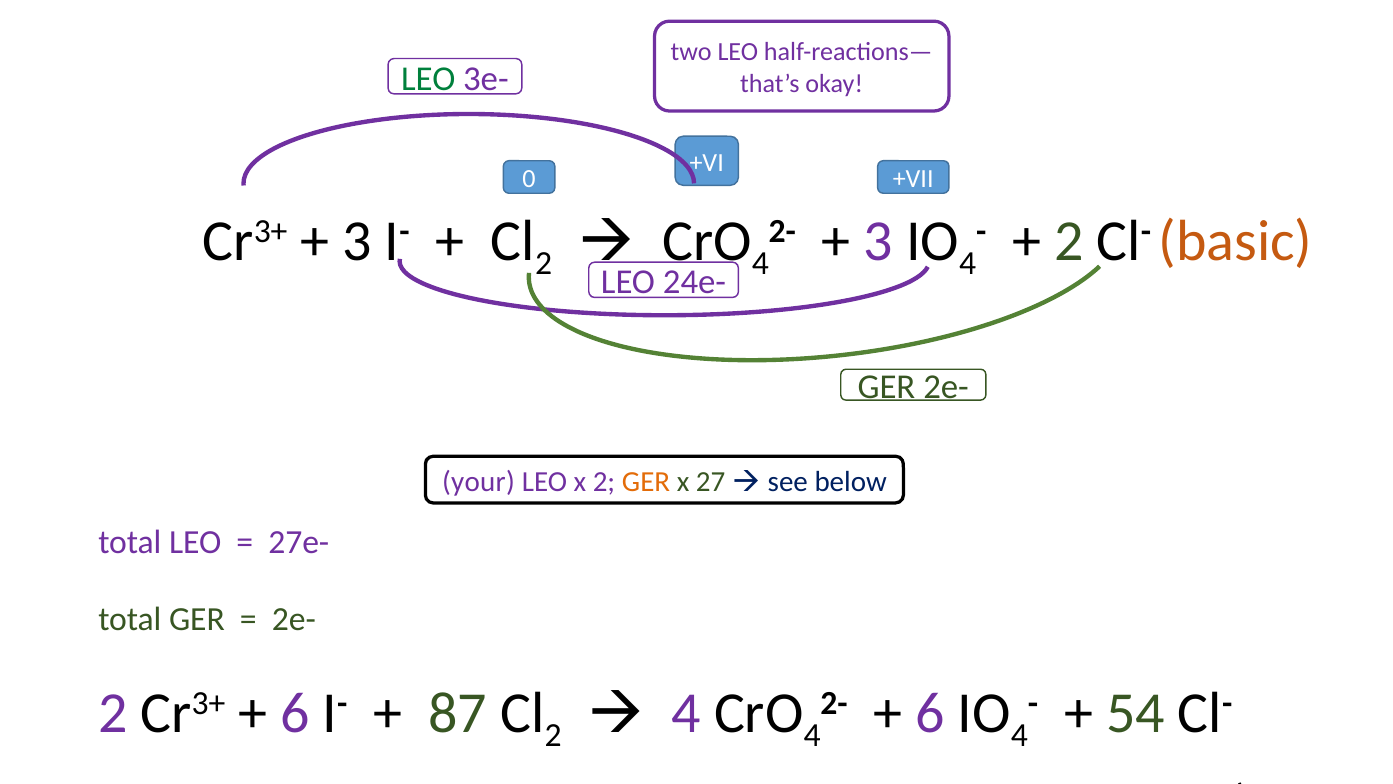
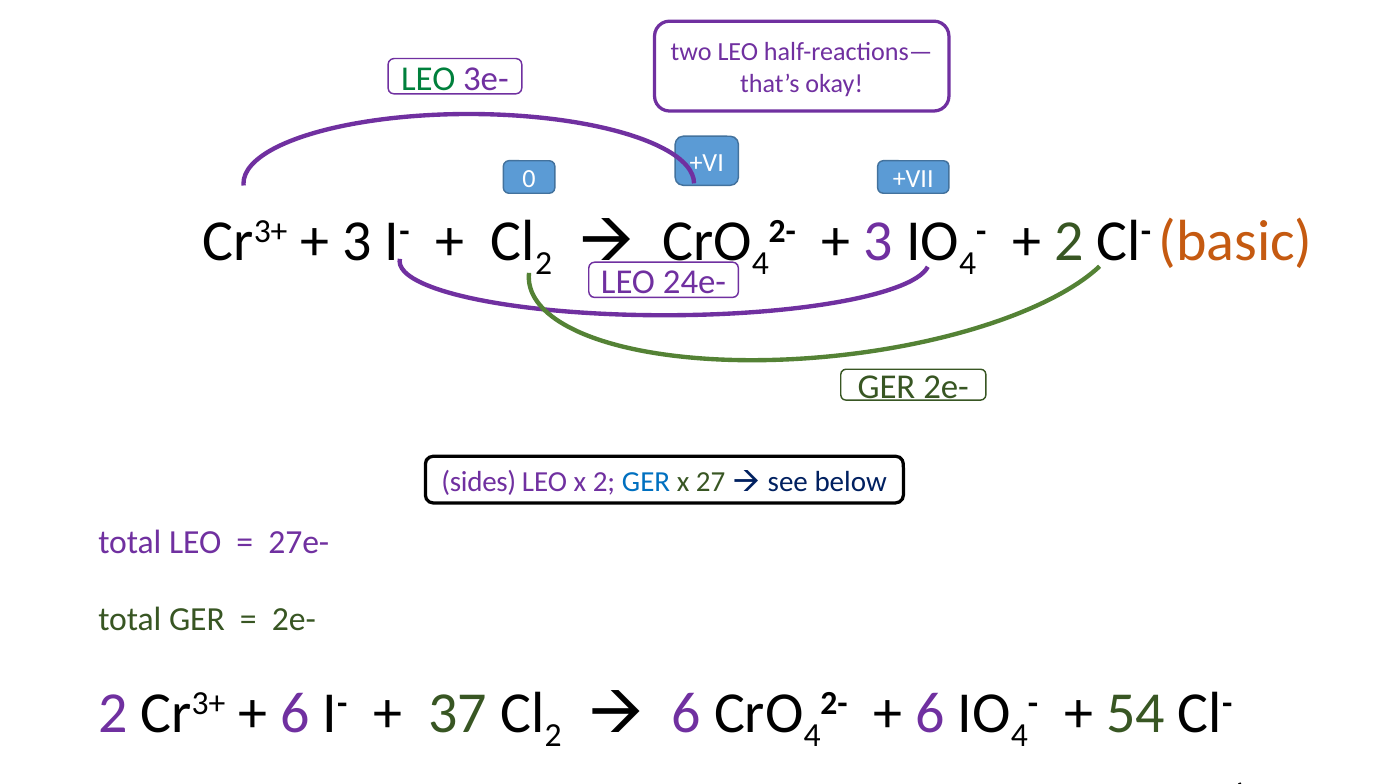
your: your -> sides (479, 481)
GER colour: orange -> blue (646, 481)
87: 87 -> 37 (458, 713)
4: 4 -> 6 (686, 713)
